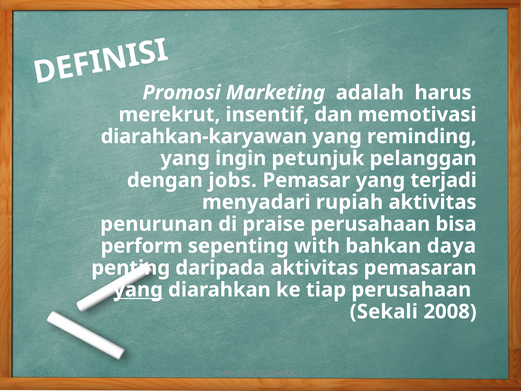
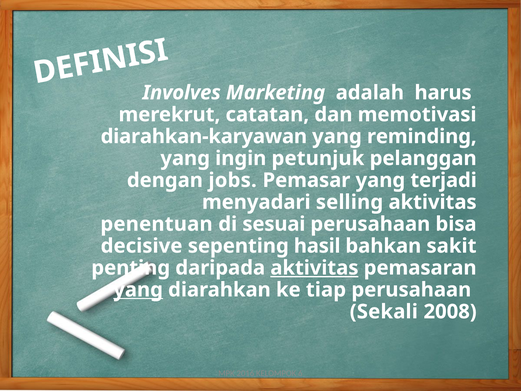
Promosi: Promosi -> Involves (182, 93)
insentif: insentif -> catatan (267, 114)
rupiah: rupiah -> selling (349, 202)
penurunan: penurunan -> penentuan (157, 224)
praise: praise -> sesuai (274, 224)
perform: perform -> decisive (142, 246)
with: with -> hasil (317, 246)
daya: daya -> sakit (451, 246)
aktivitas underline: none -> present (314, 268)
